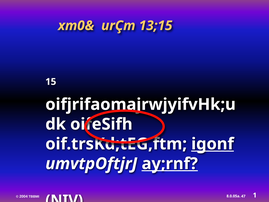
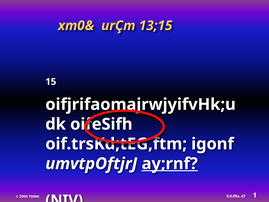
igonf underline: present -> none (213, 144)
